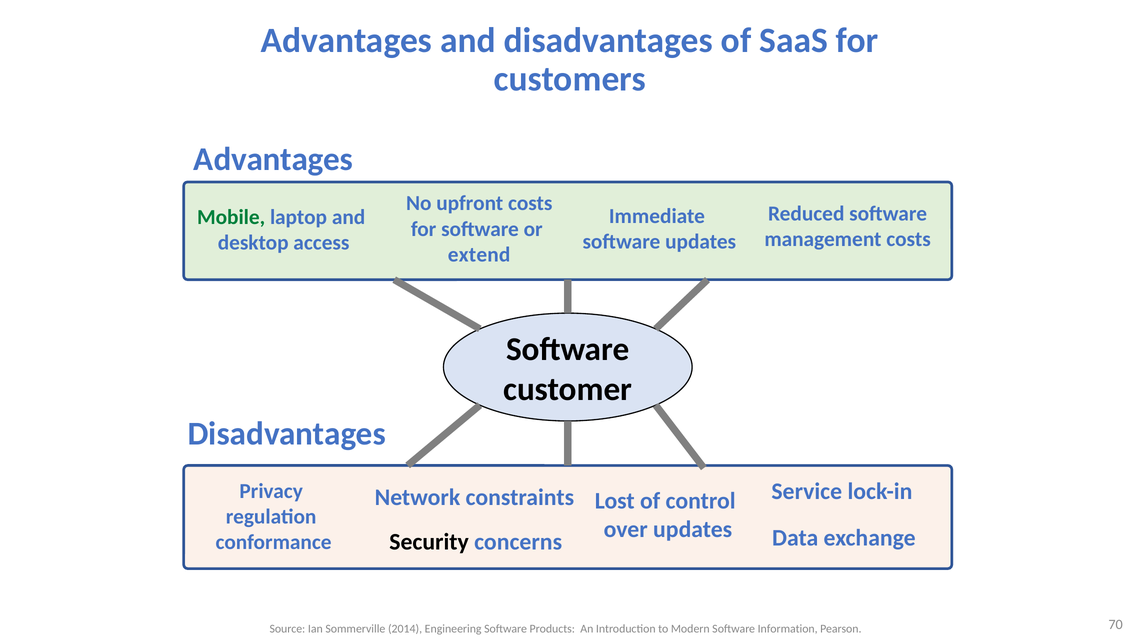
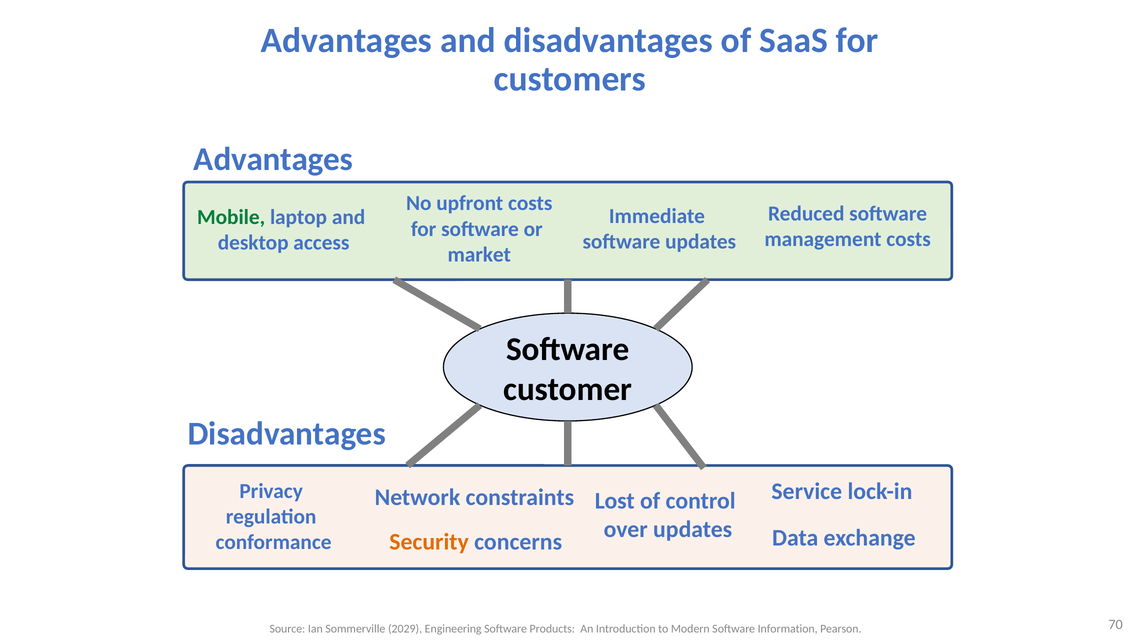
extend: extend -> market (479, 255)
Security colour: black -> orange (429, 542)
2014: 2014 -> 2029 (405, 629)
